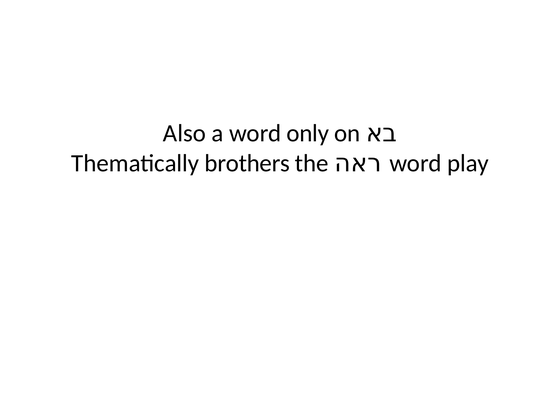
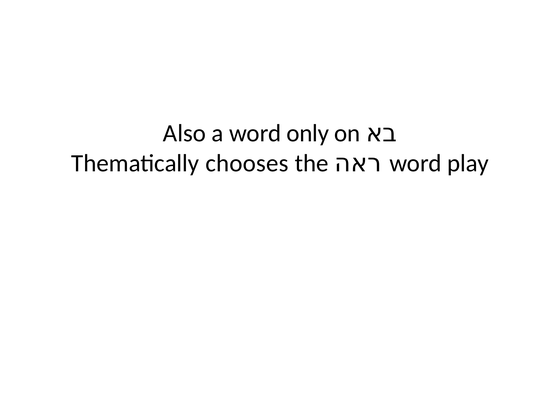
brothers: brothers -> chooses (247, 163)
